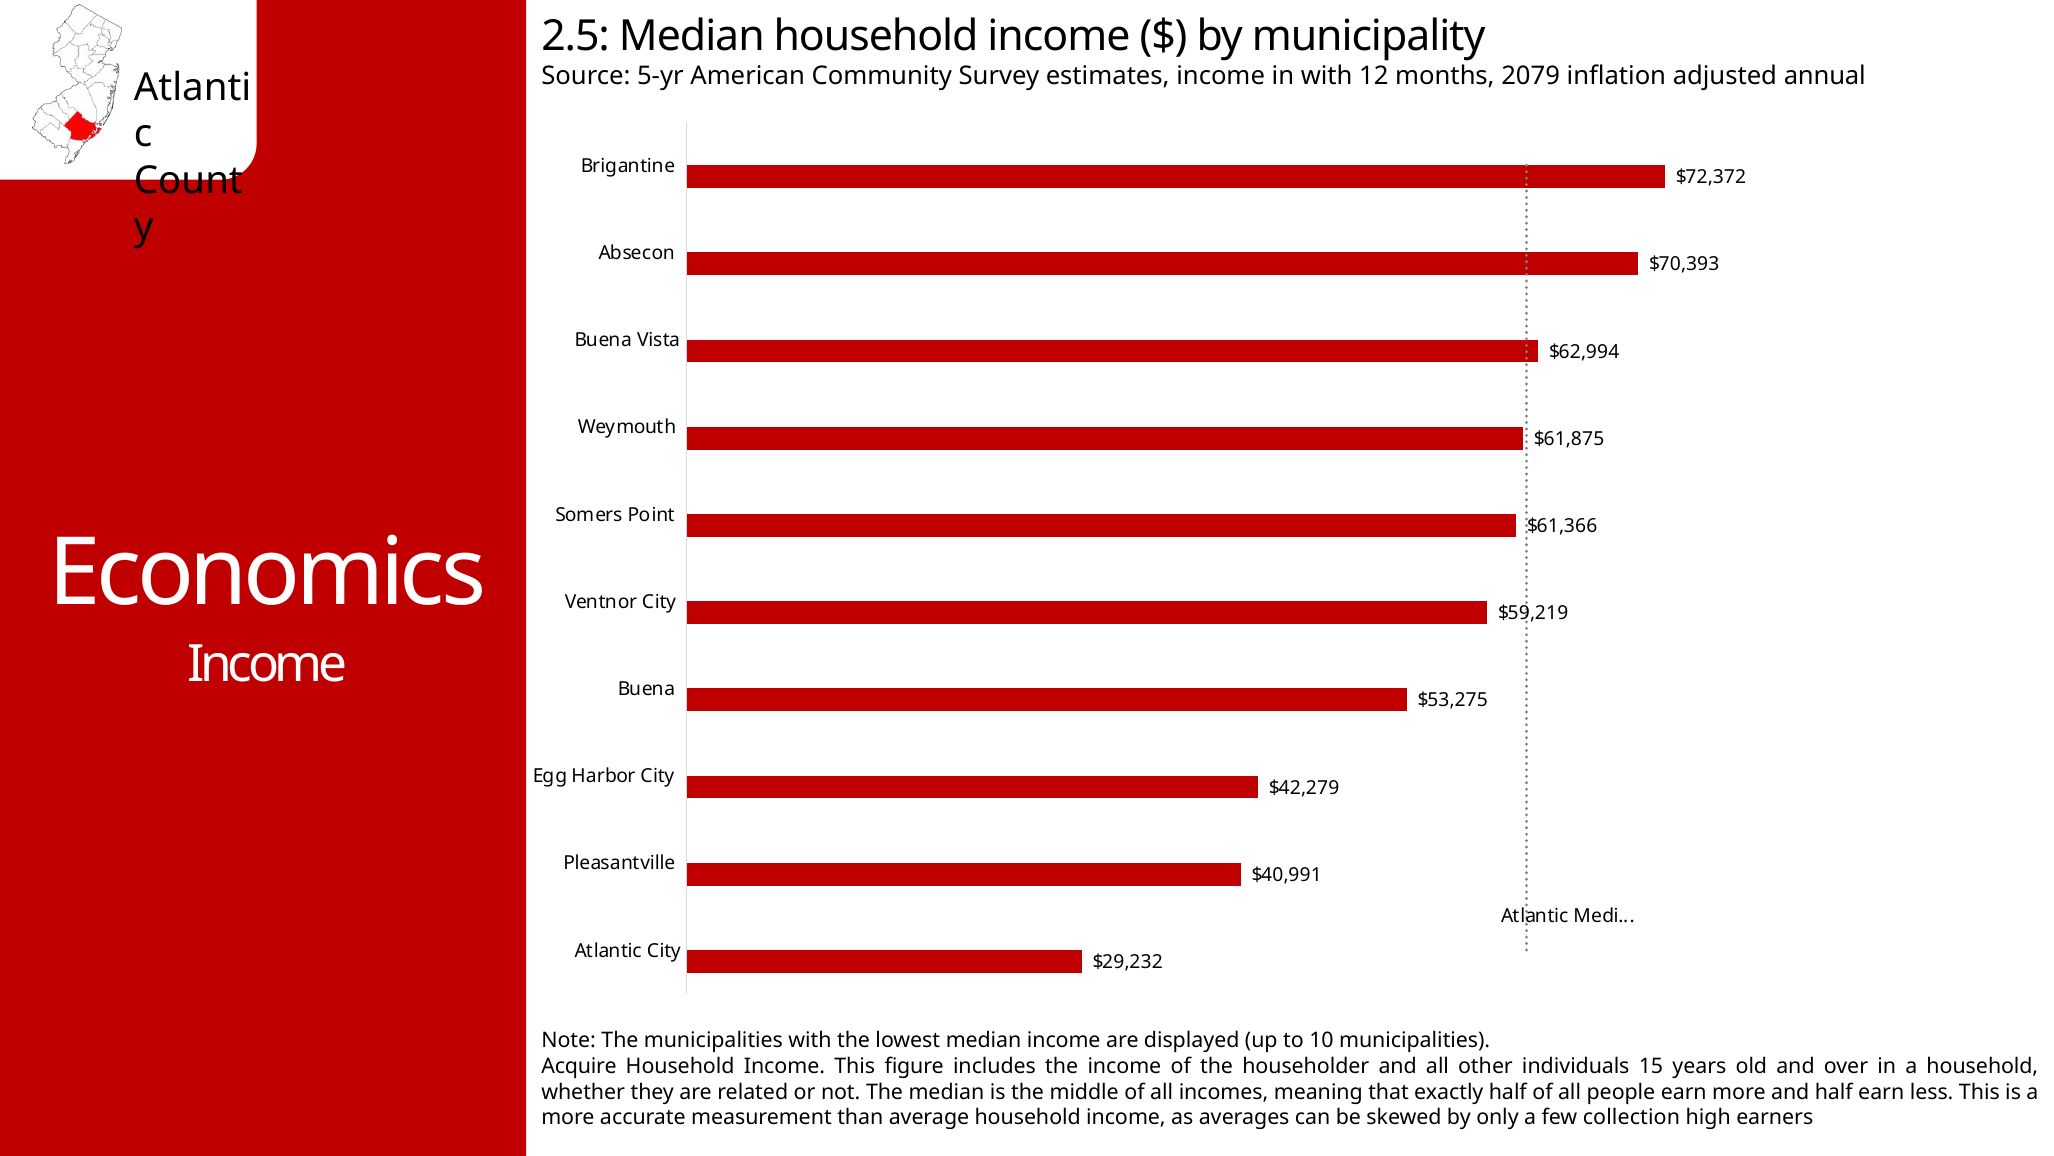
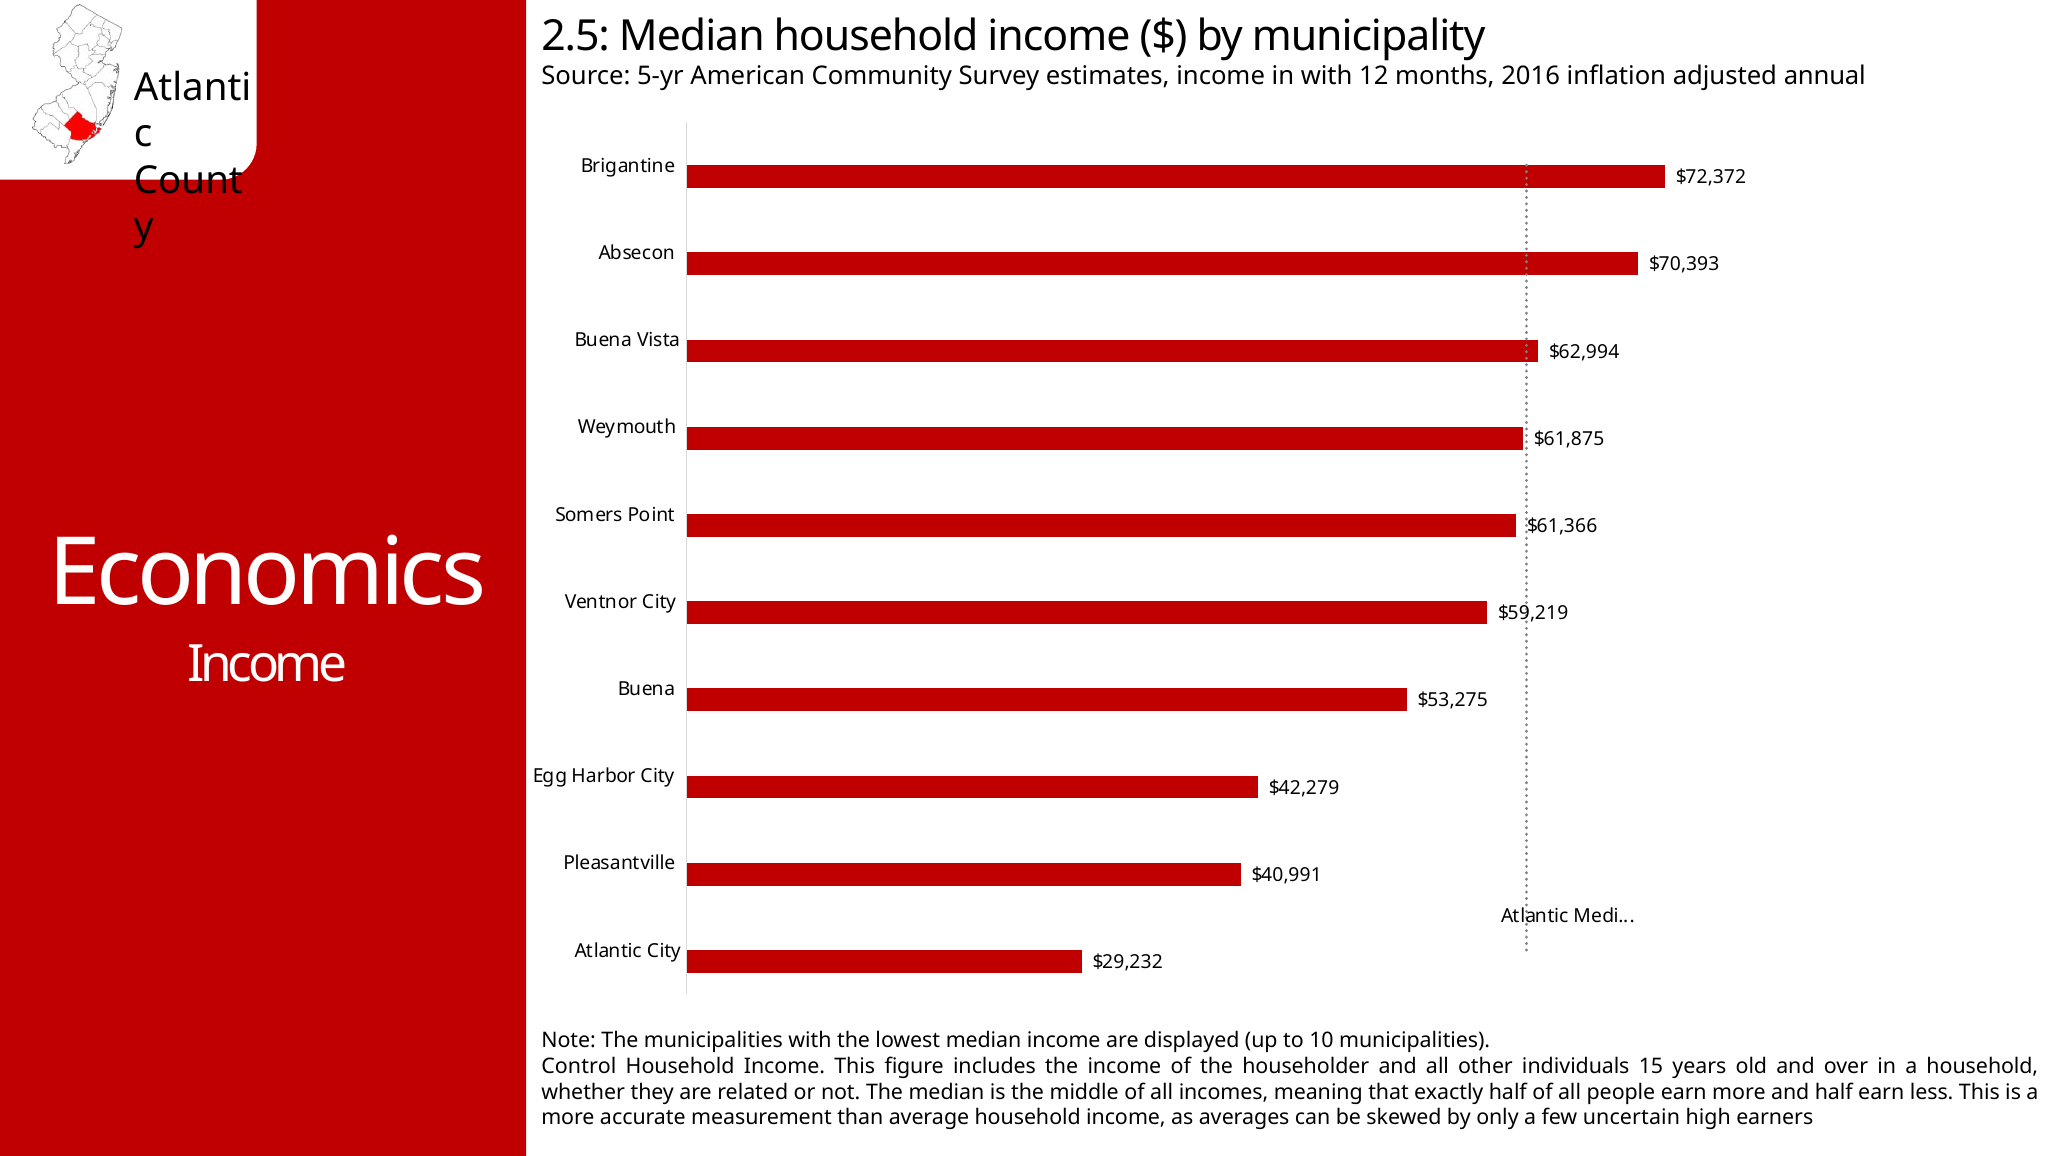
2079: 2079 -> 2016 (1531, 76)
Acquire: Acquire -> Control (579, 1066)
collection: collection -> uncertain (1631, 1117)
